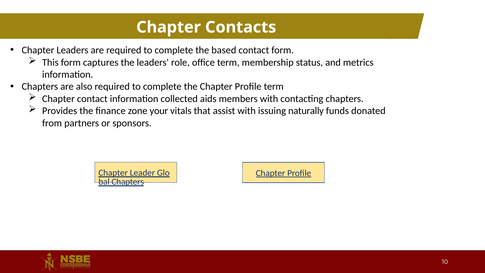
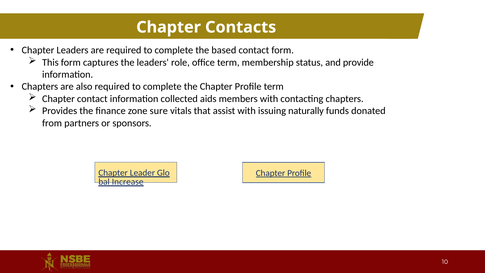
metrics: metrics -> provide (358, 62)
your: your -> sure (159, 111)
Chapters: Chapters -> Increase (128, 182)
